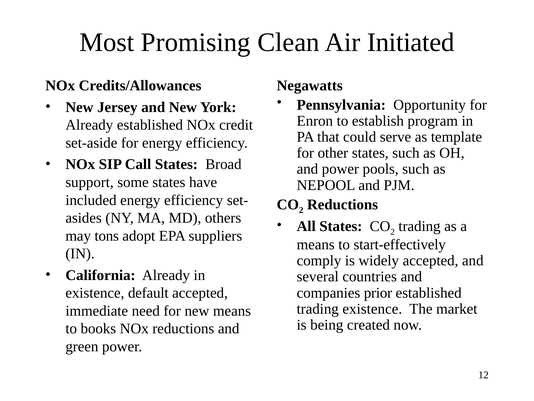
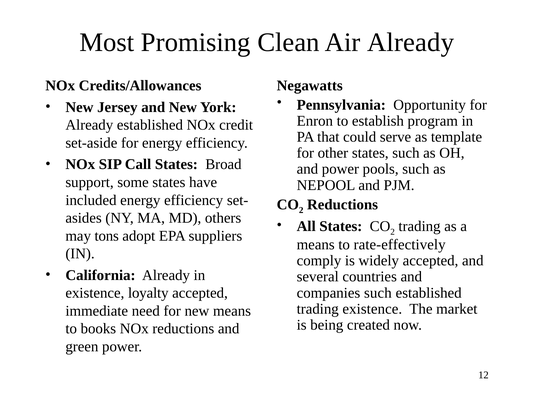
Air Initiated: Initiated -> Already (411, 42)
start-effectively: start-effectively -> rate-effectively (400, 244)
companies prior: prior -> such (378, 292)
default: default -> loyalty (148, 293)
